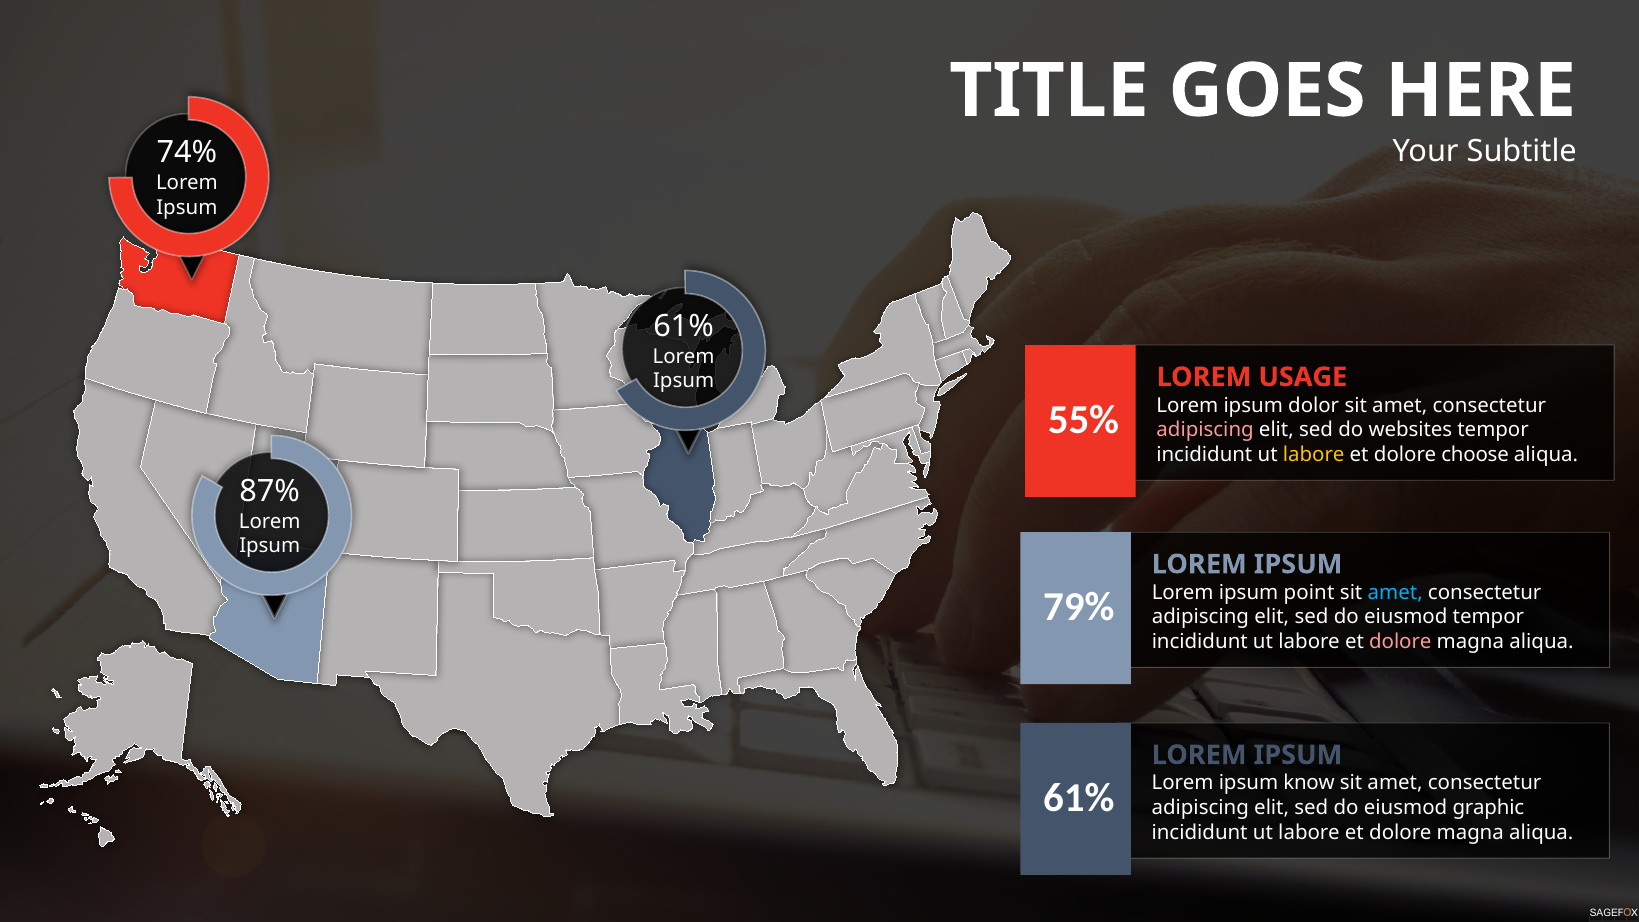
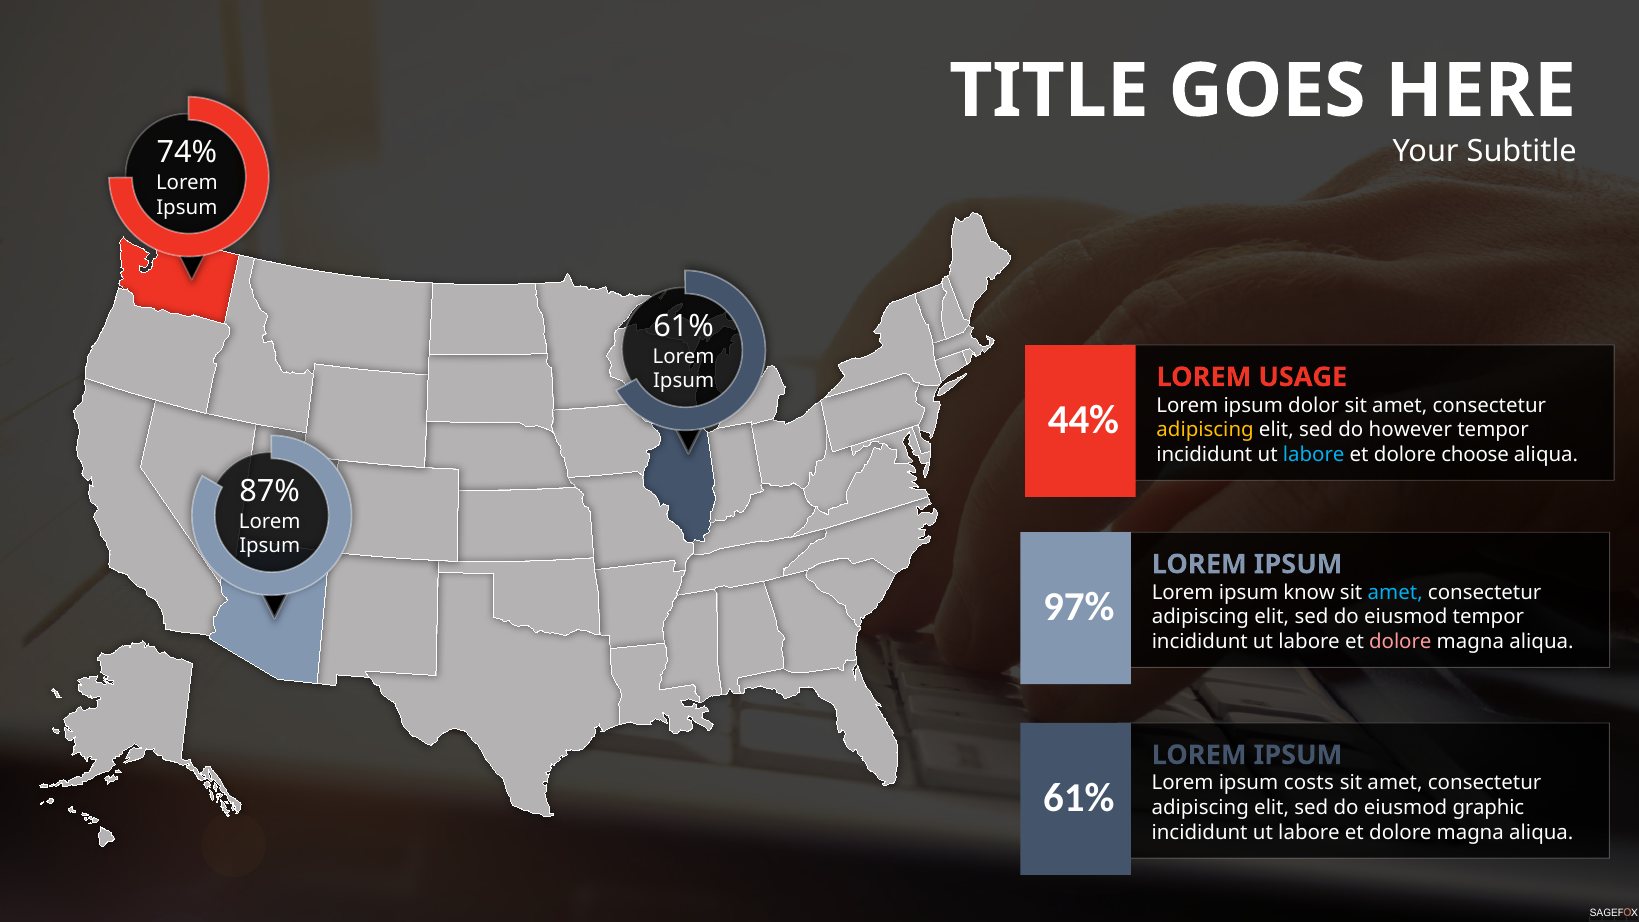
55%: 55% -> 44% (1083, 420)
adipiscing colour: pink -> yellow (1205, 430)
websites: websites -> however (1410, 430)
labore colour: yellow -> light blue (1314, 454)
point: point -> know (1309, 592)
79%: 79% -> 97% (1079, 607)
know: know -> costs (1309, 783)
